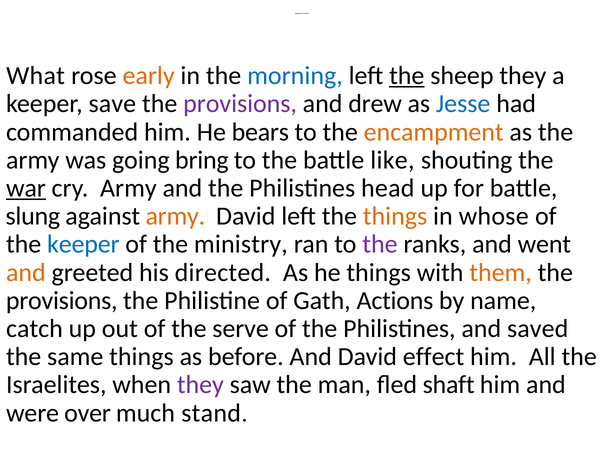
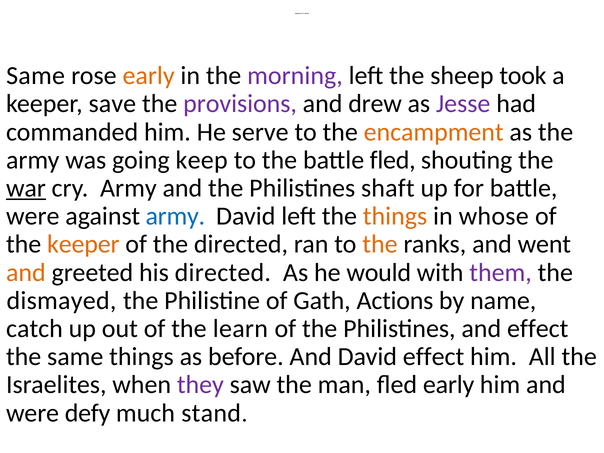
What: What -> Same (36, 76)
morning colour: blue -> purple (295, 76)
the underline: present -> none (407, 76)
sheep they: they -> took (523, 76)
Jesse colour: blue -> purple (463, 104)
bears: bears -> serve (260, 132)
bring: bring -> keep (202, 160)
battle like: like -> fled (393, 160)
head: head -> shaft (388, 188)
slung: slung -> were (33, 216)
army colour: orange -> blue (175, 216)
keeper colour: blue -> orange (83, 244)
the ministry: ministry -> directed (241, 244)
the colour: purple -> orange (380, 244)
he things: things -> would (379, 272)
them colour: orange -> purple (501, 272)
provisions: provisions -> dismayed (61, 301)
serve: serve -> learn (240, 329)
and saved: saved -> effect (538, 329)
fled shaft: shaft -> early (449, 385)
over: over -> defy (88, 413)
